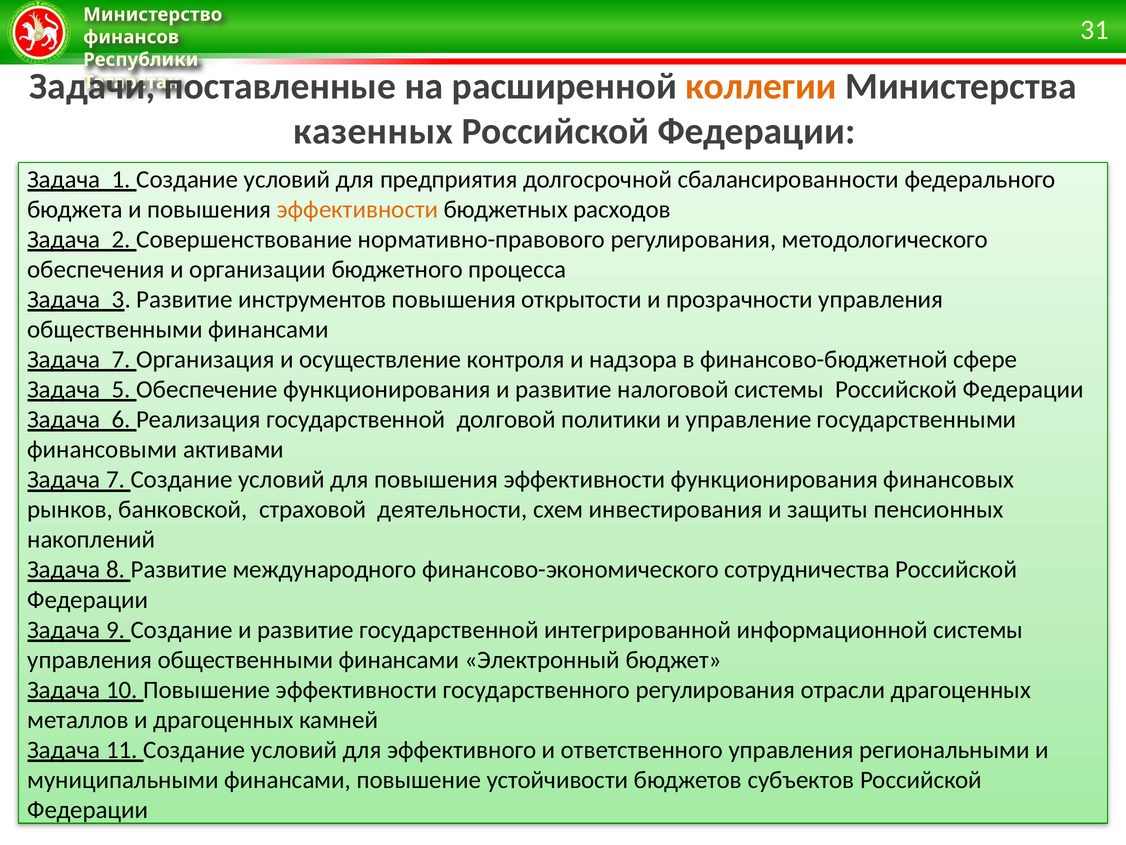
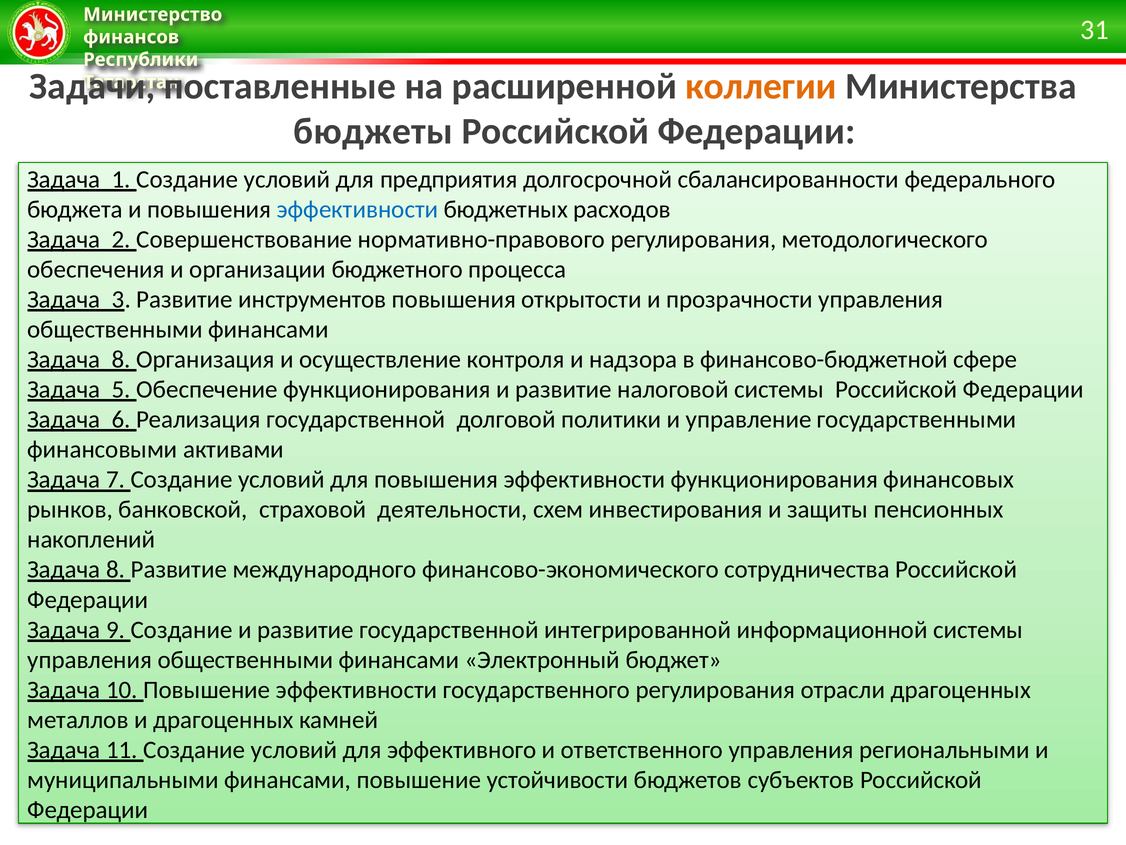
казенных: казенных -> бюджеты (373, 131)
эффективности colour: orange -> blue (358, 209)
7: 7 -> 8 (121, 359)
